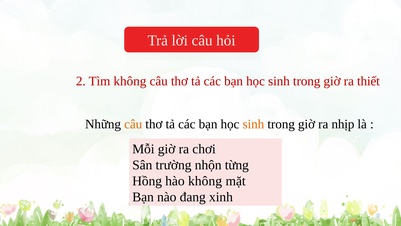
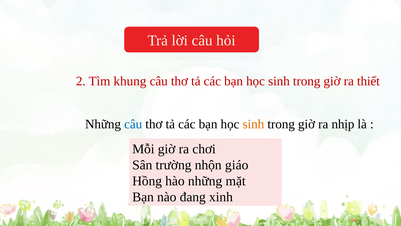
Tìm không: không -> khung (130, 81)
câu colour: orange -> blue (133, 124)
từng: từng -> giáo (237, 165)
hào không: không -> những (205, 181)
